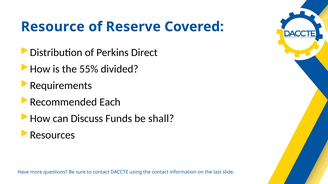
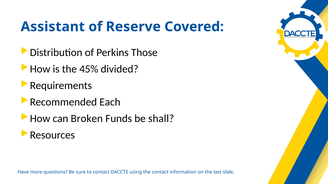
Resource: Resource -> Assistant (53, 27)
Direct: Direct -> Those (144, 53)
55%: 55% -> 45% (89, 69)
Discuss: Discuss -> Broken (87, 119)
